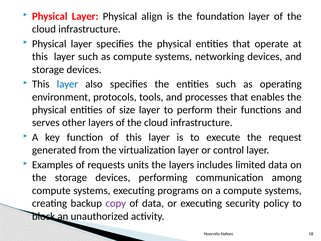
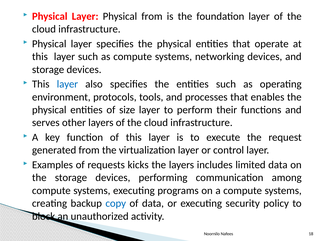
Physical align: align -> from (152, 16)
units: units -> kicks (138, 165)
copy colour: purple -> blue (116, 203)
